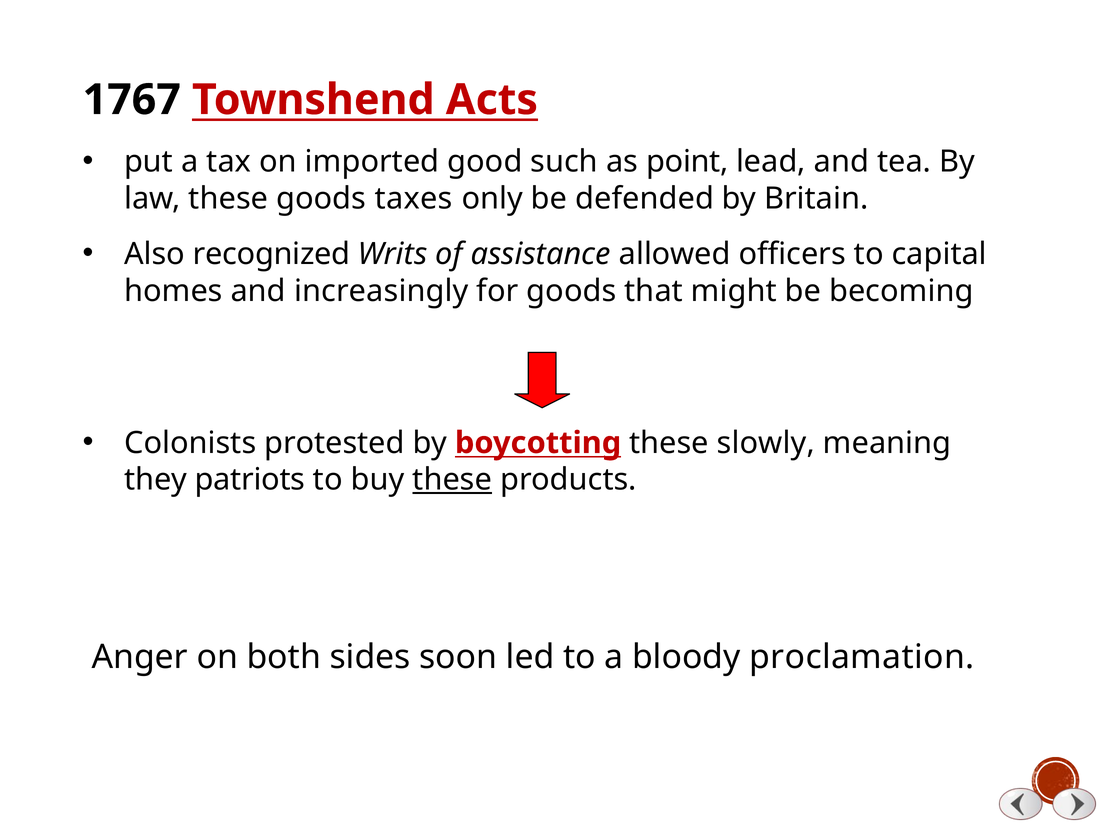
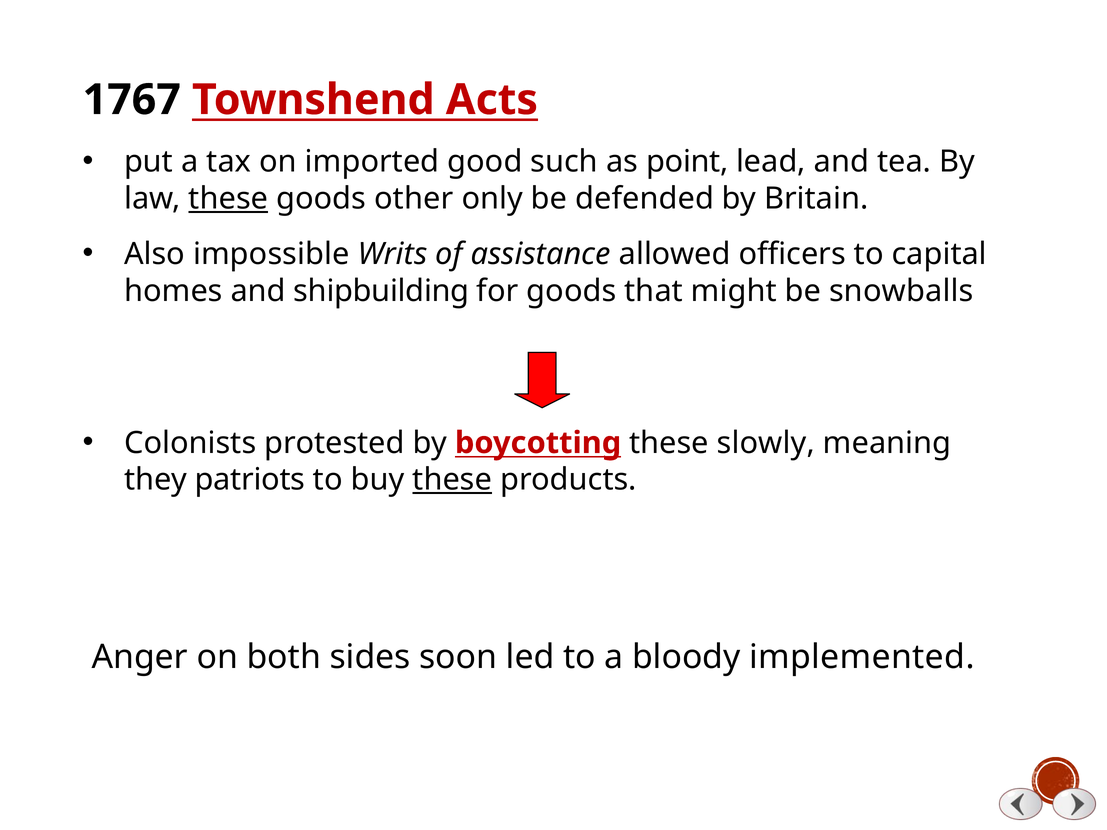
these underline: none -> present (228, 199)
taxes: taxes -> other (414, 199)
recognized: recognized -> impossible (271, 254)
increasingly: increasingly -> shipbuilding (381, 291)
becoming: becoming -> snowballs (901, 291)
proclamation: proclamation -> implemented (862, 657)
